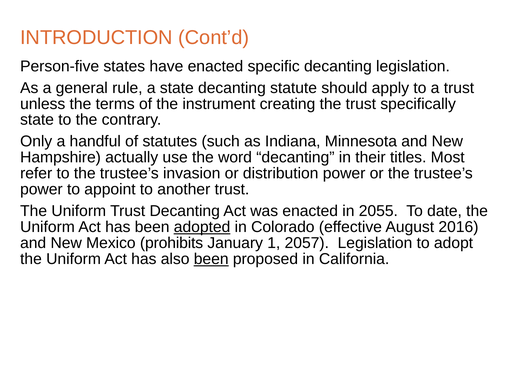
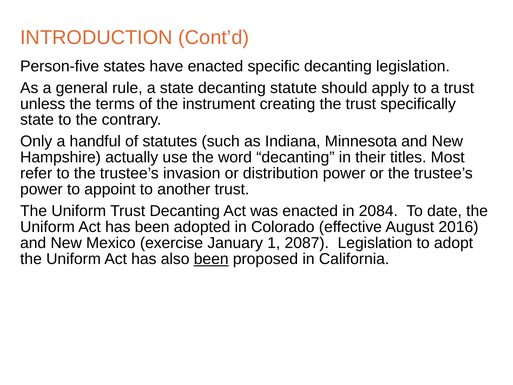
2055: 2055 -> 2084 (378, 211)
adopted underline: present -> none (202, 227)
prohibits: prohibits -> exercise (172, 243)
2057: 2057 -> 2087 (307, 243)
